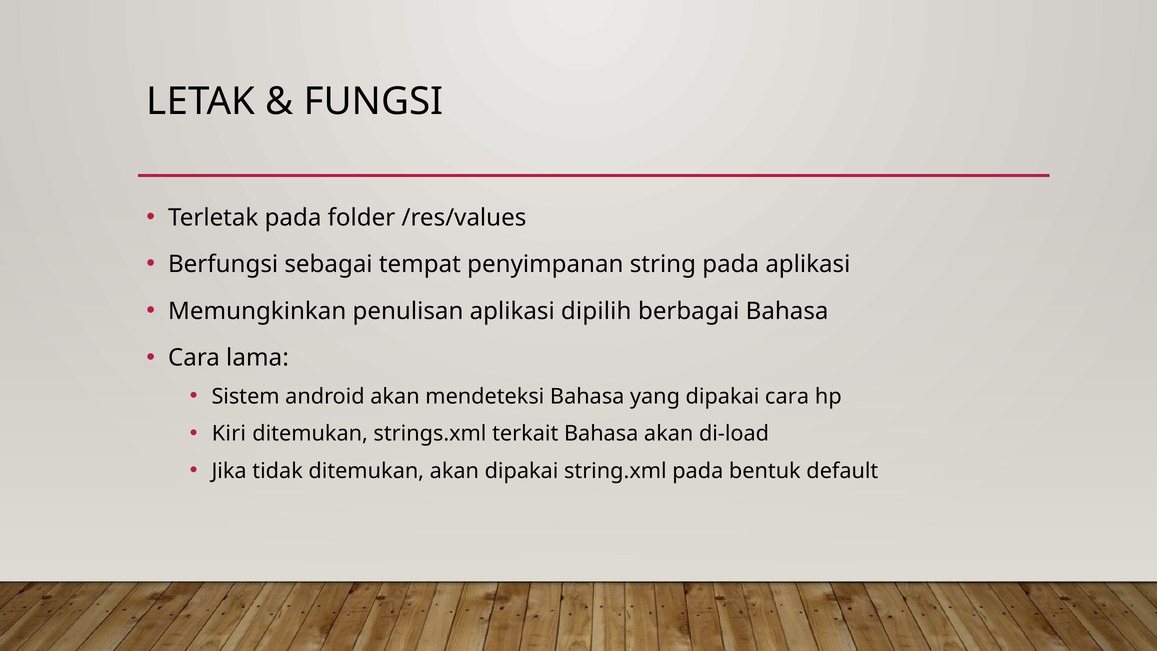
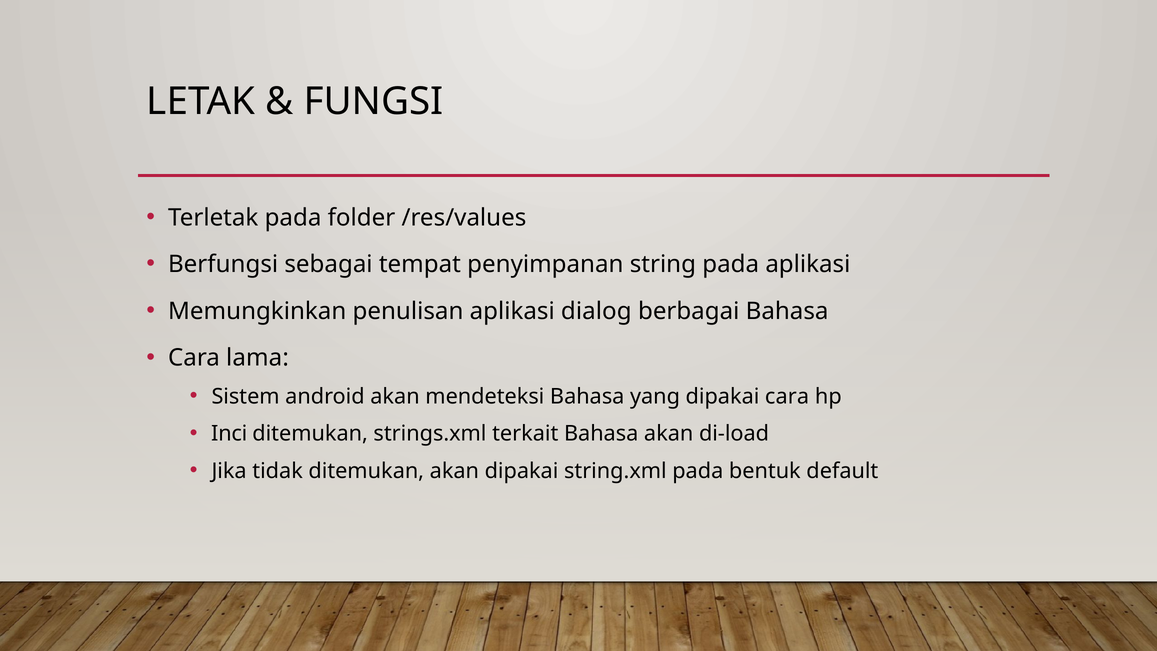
dipilih: dipilih -> dialog (596, 311)
Kiri: Kiri -> Inci (229, 434)
